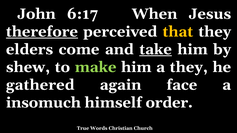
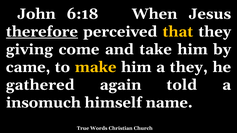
6:17: 6:17 -> 6:18 (83, 14)
elders: elders -> giving (29, 50)
take underline: present -> none (156, 50)
shew: shew -> came (28, 67)
make colour: light green -> yellow (96, 67)
face: face -> told (182, 85)
order: order -> name (169, 103)
